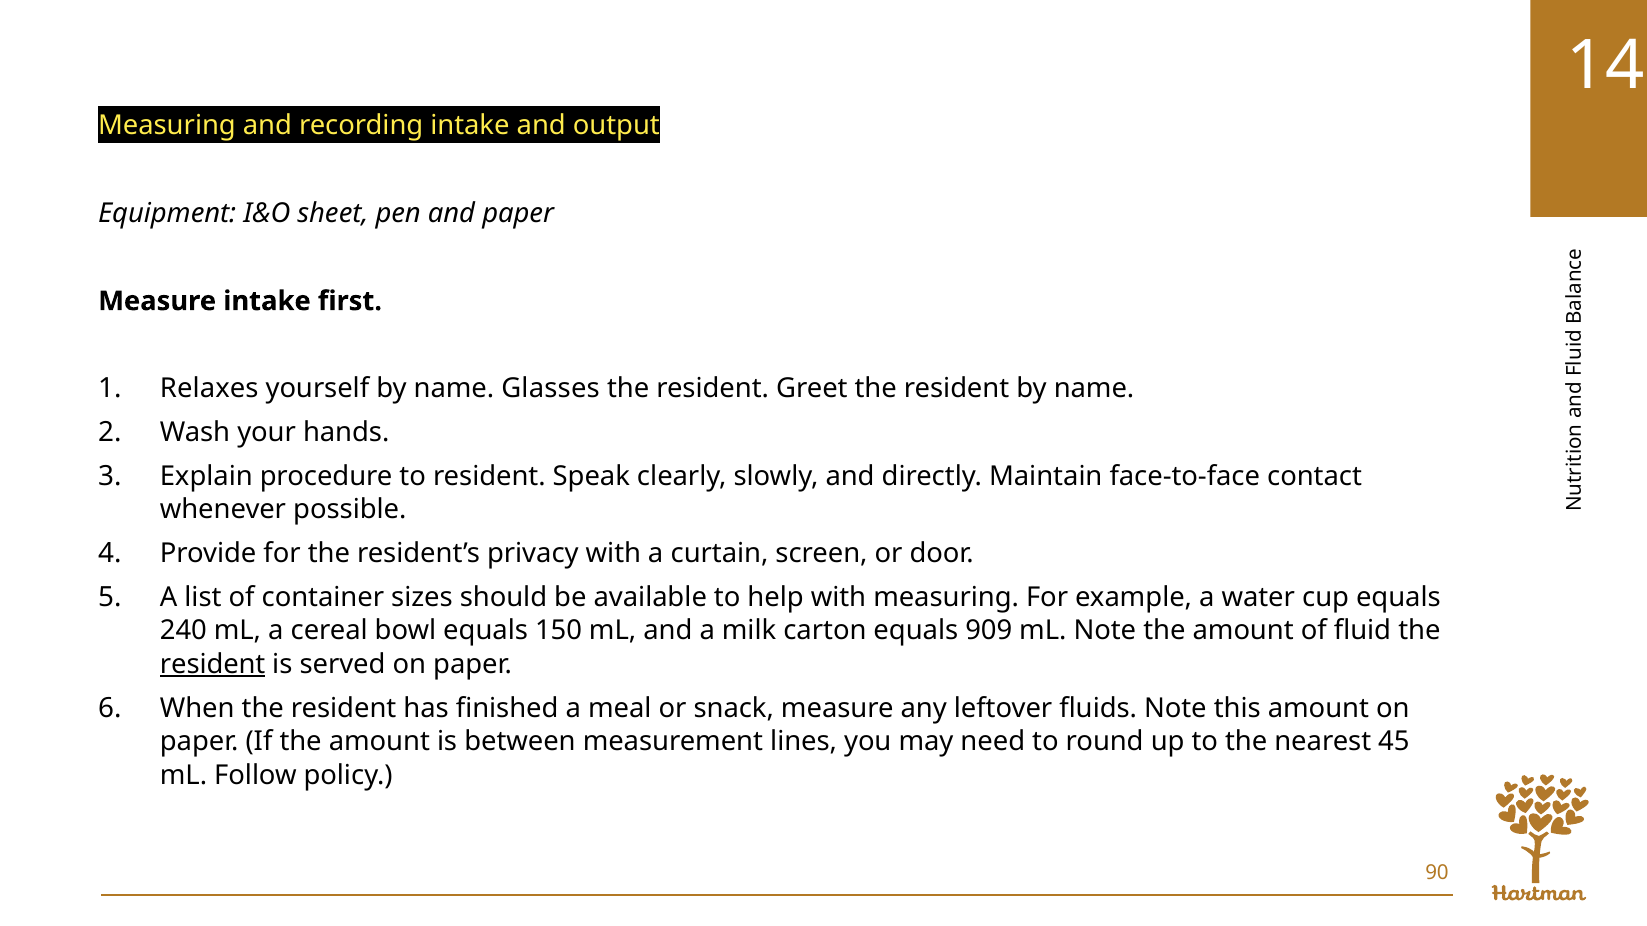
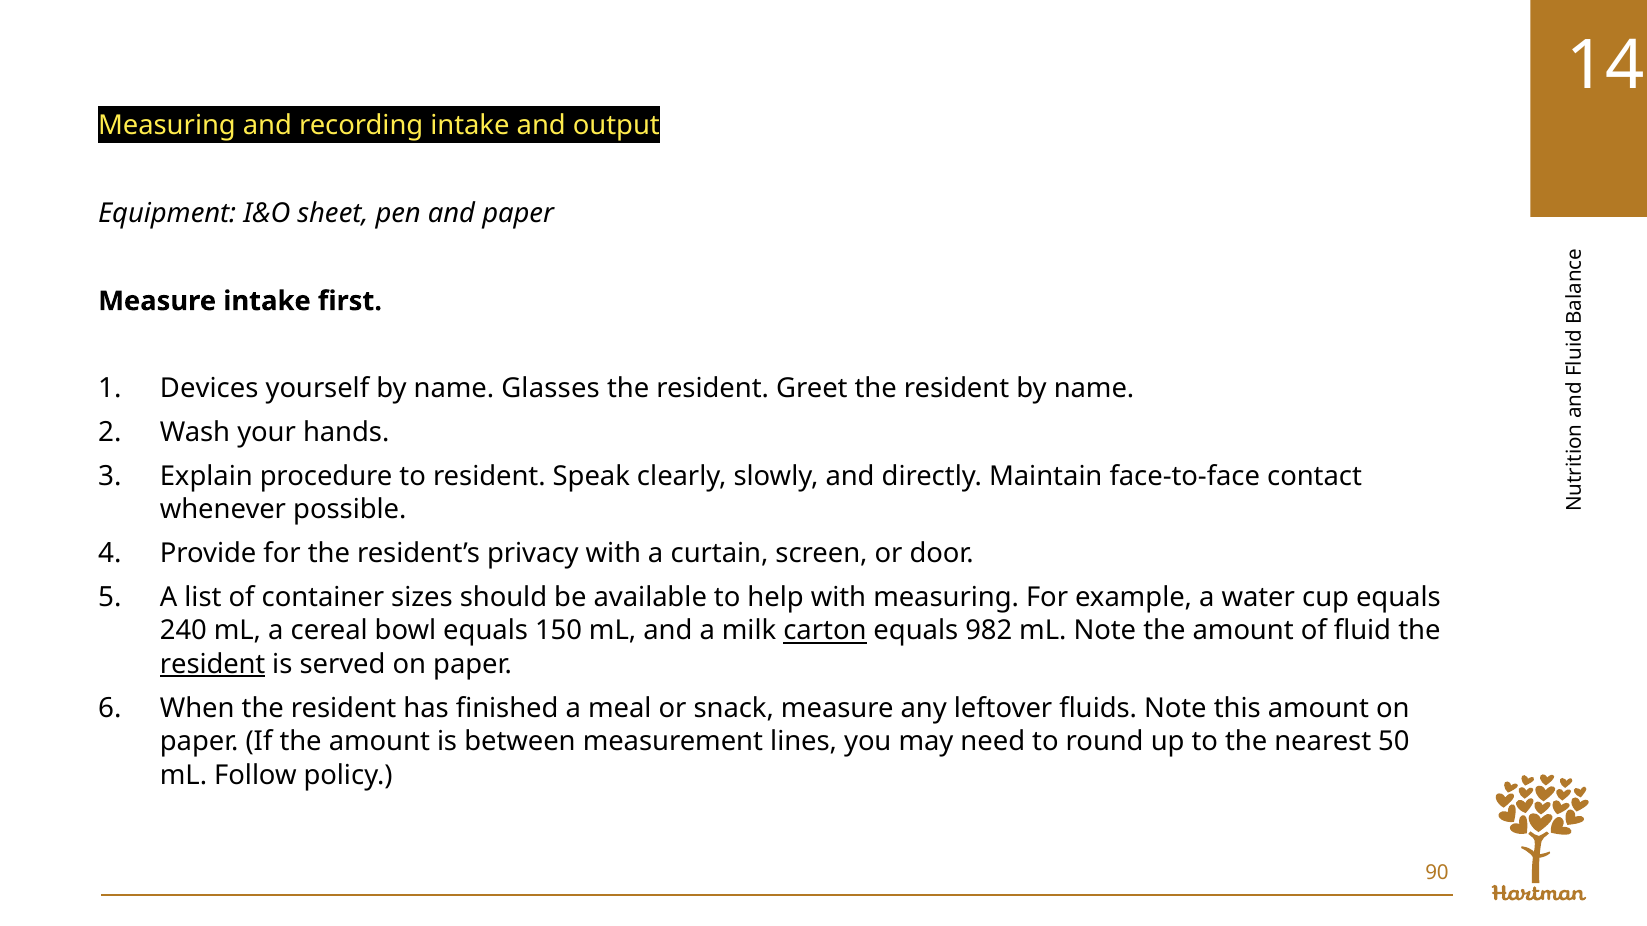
Relaxes: Relaxes -> Devices (209, 389)
carton underline: none -> present (825, 631)
909: 909 -> 982 (989, 631)
45: 45 -> 50 (1394, 742)
